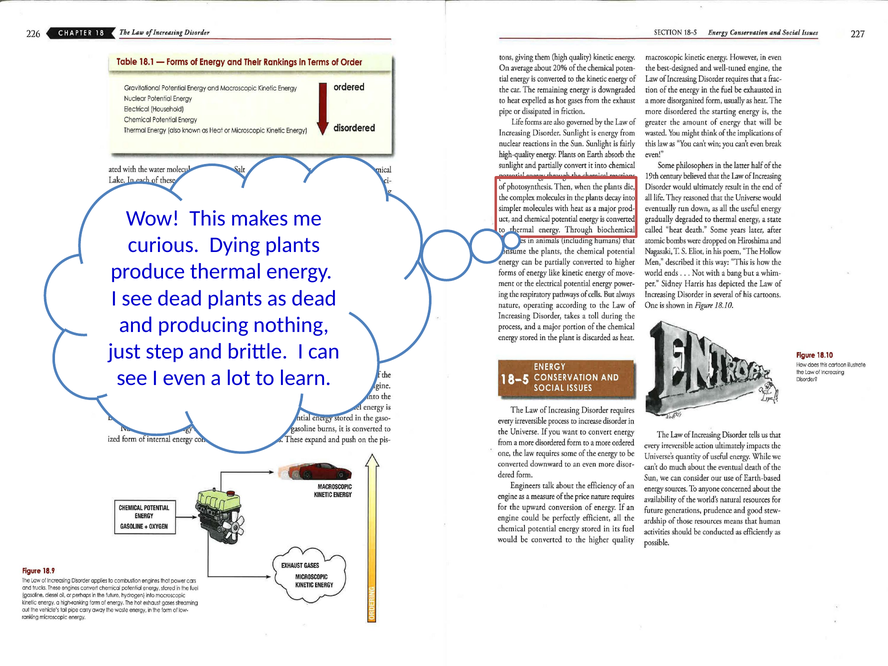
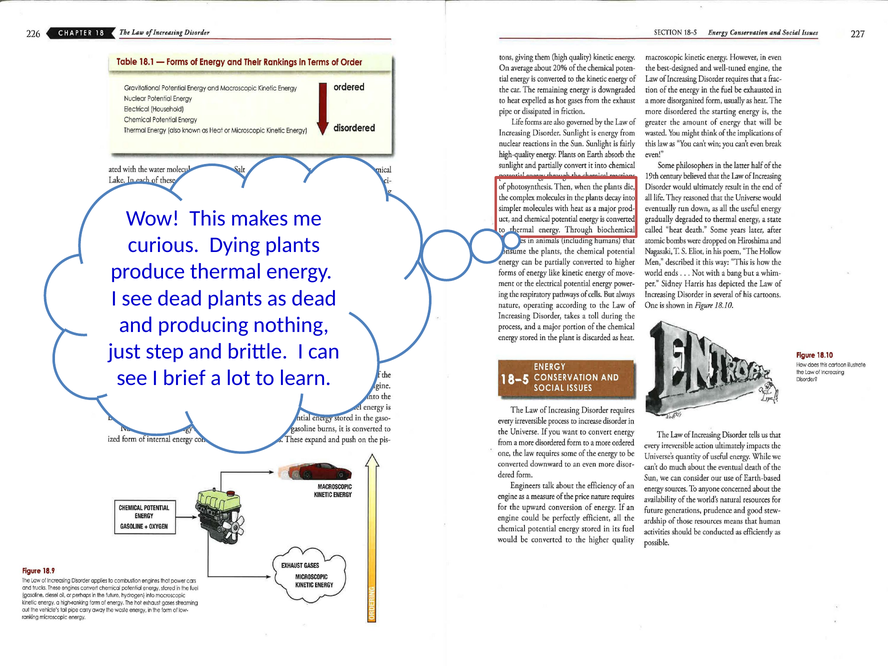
even: even -> brief (184, 378)
